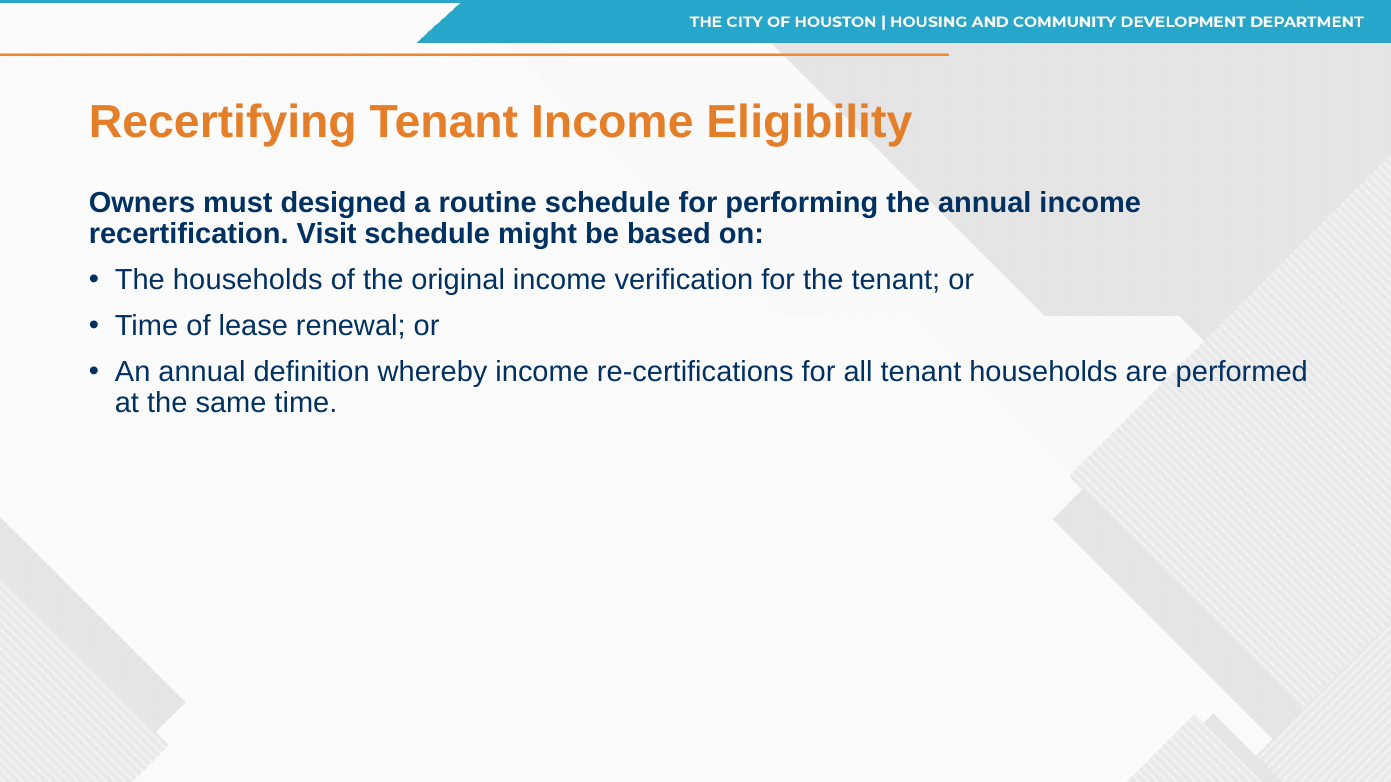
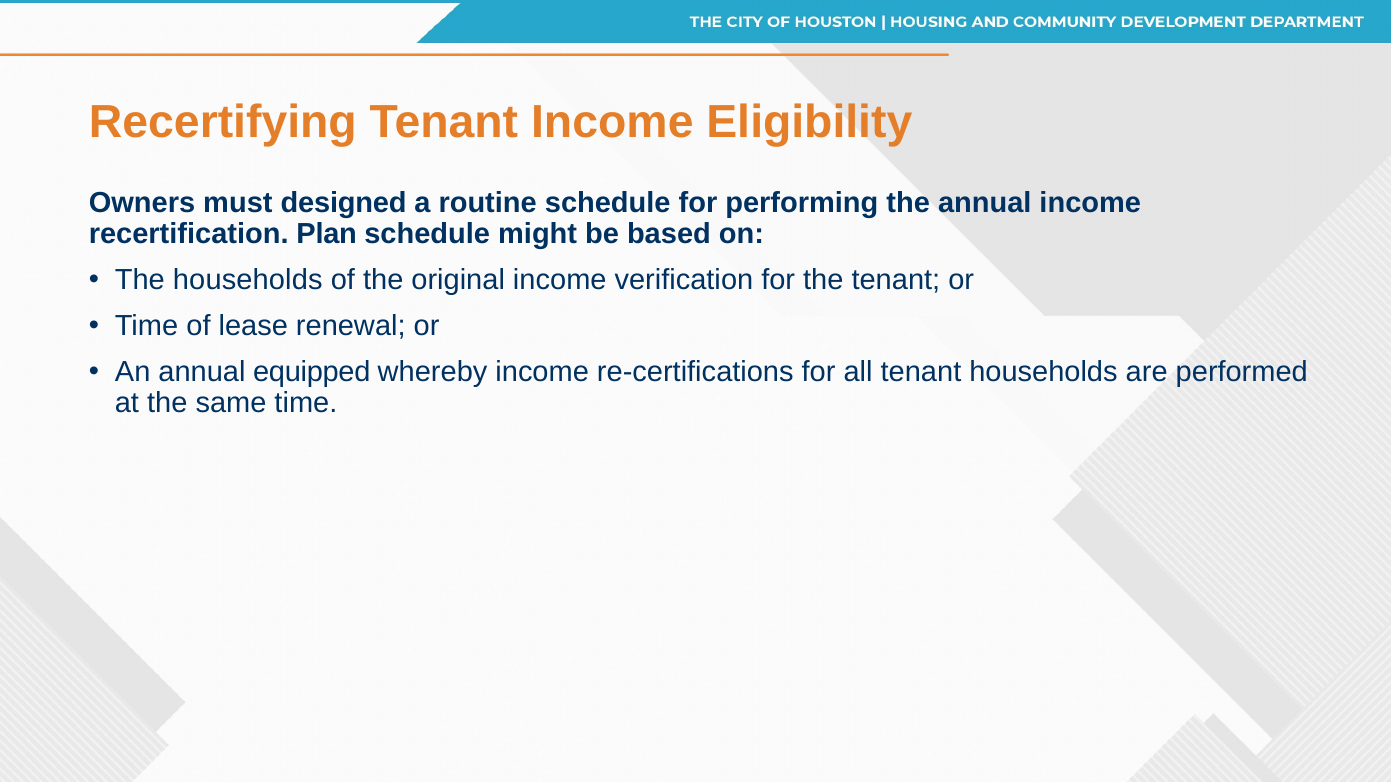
Visit: Visit -> Plan (327, 235)
definition: definition -> equipped (312, 372)
